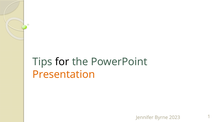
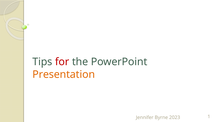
for colour: black -> red (62, 62)
